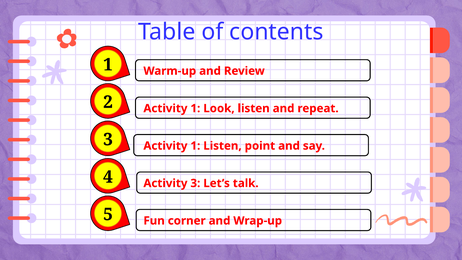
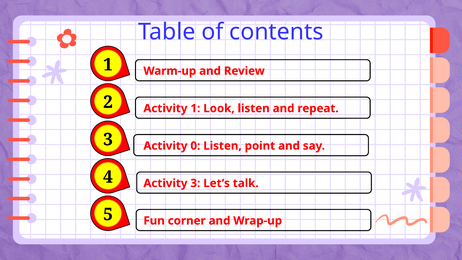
1: 1 -> 0 (195, 146)
